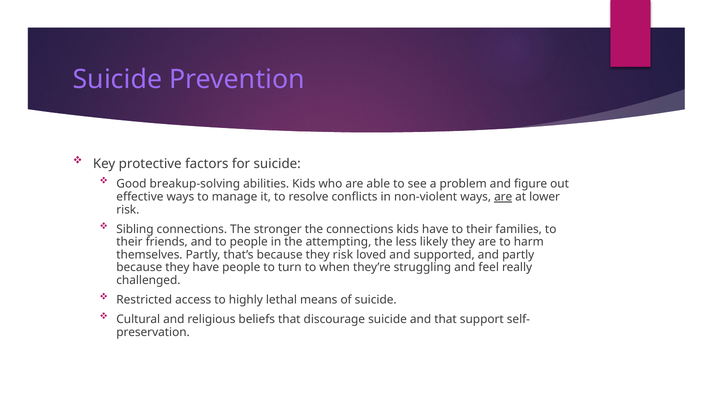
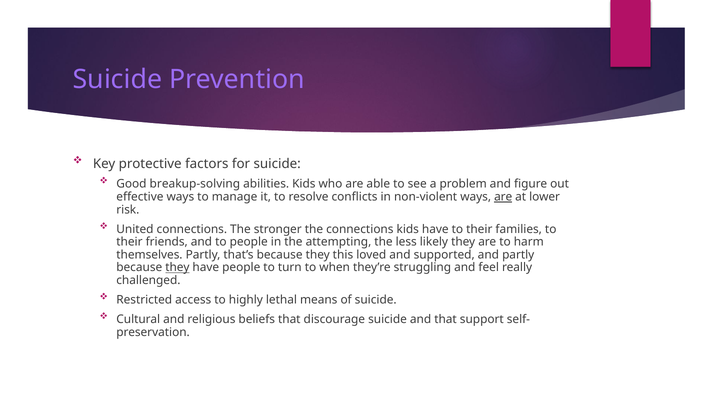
Sibling: Sibling -> United (135, 229)
they risk: risk -> this (343, 255)
they underline: none -> present (177, 268)
